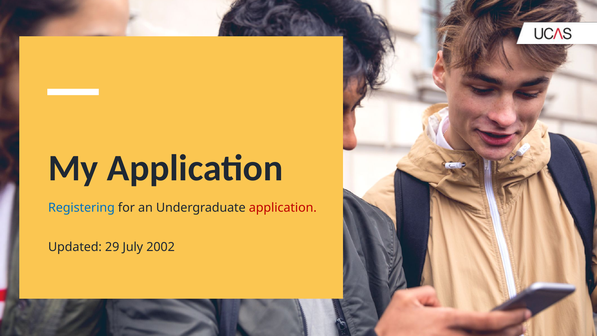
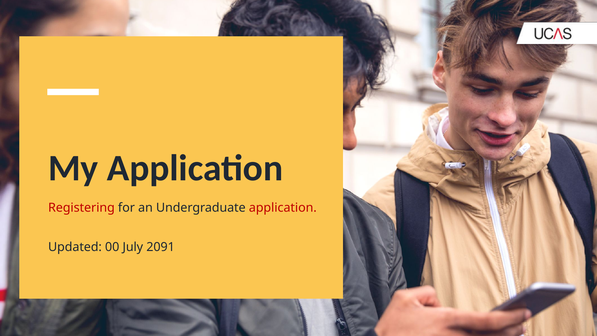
Registering colour: blue -> red (81, 207)
29: 29 -> 00 (112, 247)
2002: 2002 -> 2091 (161, 247)
